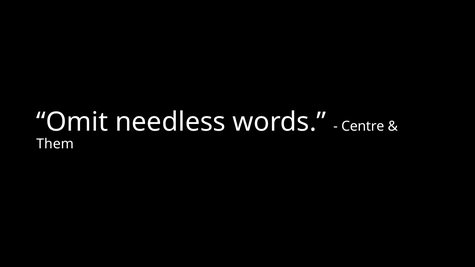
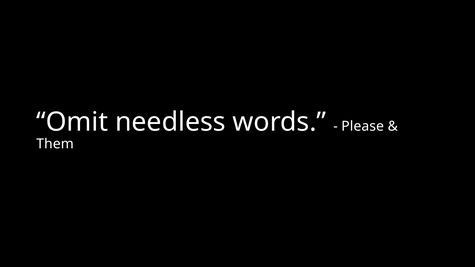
Centre: Centre -> Please (363, 126)
